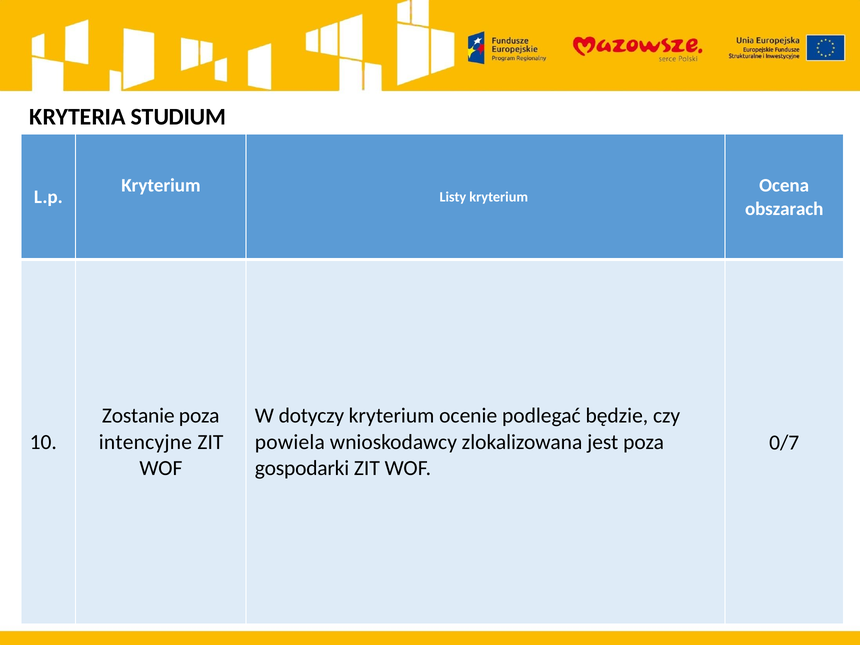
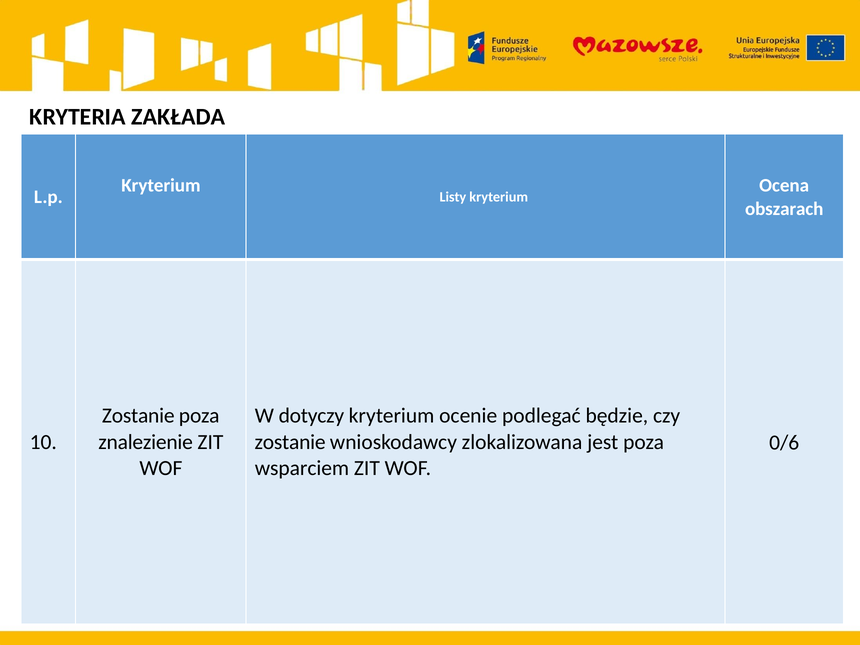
STUDIUM: STUDIUM -> ZAKŁADA (178, 117)
intencyjne: intencyjne -> znalezienie (146, 442)
powiela: powiela -> zostanie (290, 442)
0/7: 0/7 -> 0/6 (784, 443)
gospodarki: gospodarki -> wsparciem (302, 468)
